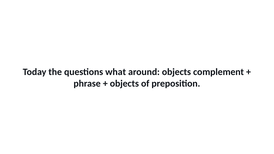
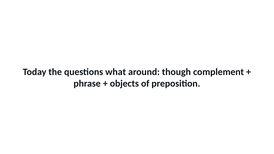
around objects: objects -> though (176, 72)
